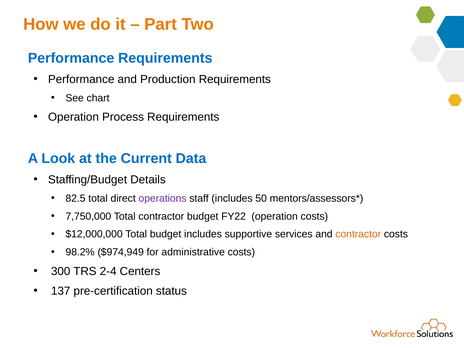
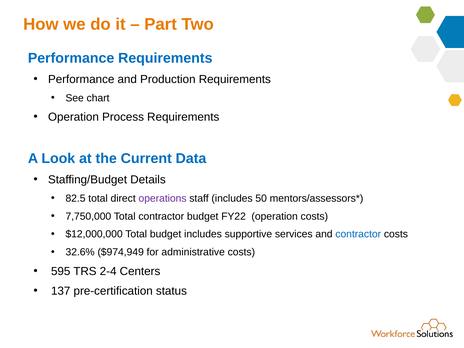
contractor colour: orange -> blue (358, 234)
98.2%: 98.2% -> 32.6% (80, 252)
300: 300 -> 595 (61, 271)
